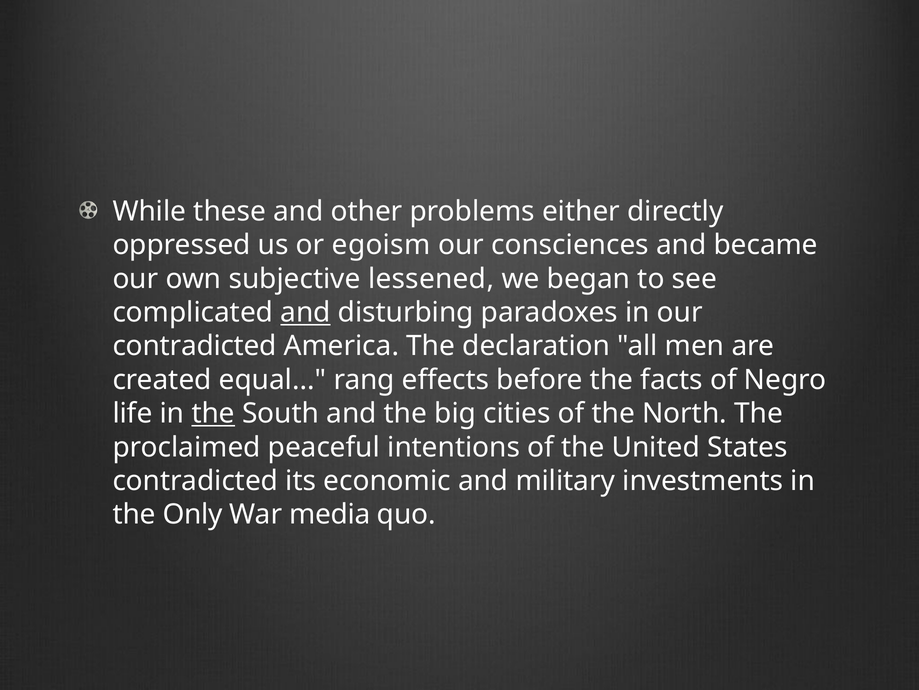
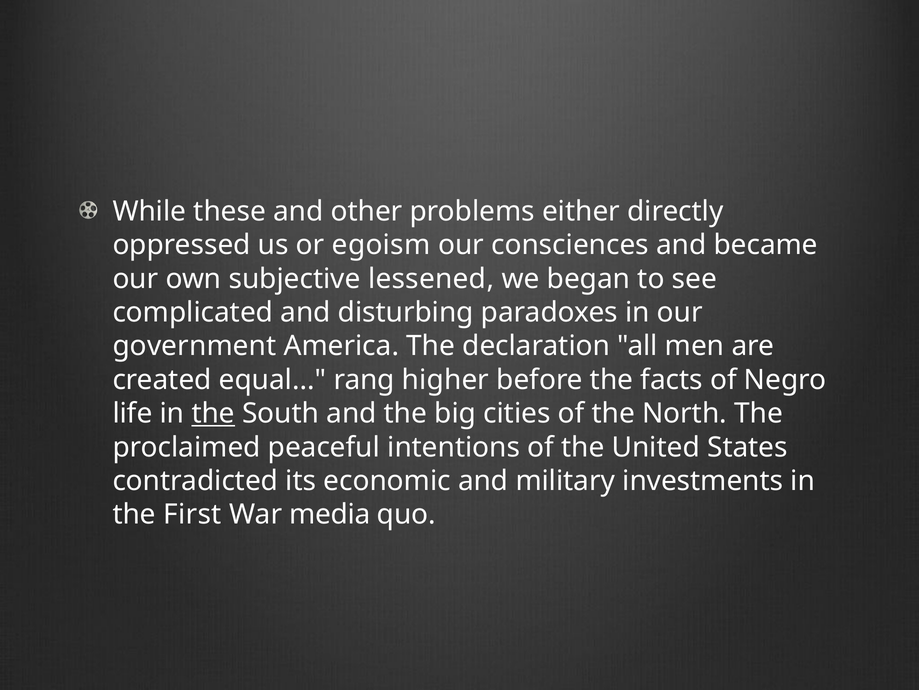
and underline: present -> none (305, 312)
contradicted: contradicted -> government (194, 346)
effects: effects -> higher (445, 379)
Only: Only -> First (192, 514)
